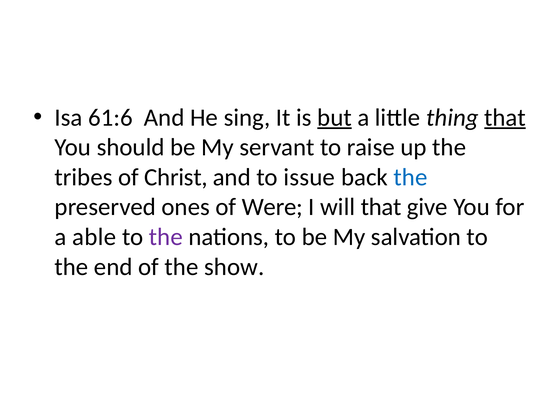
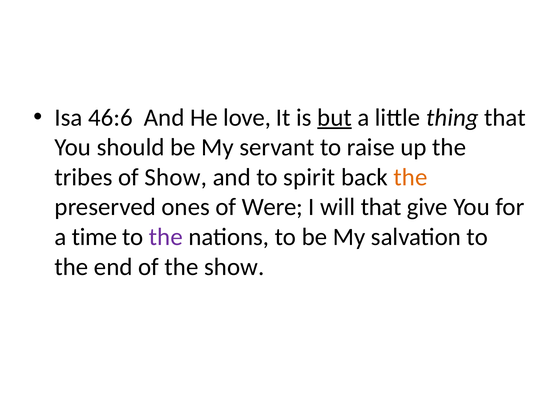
61:6: 61:6 -> 46:6 (110, 117)
sing: sing -> love (247, 117)
that underline: present -> none (505, 117)
of Christ: Christ -> Show (176, 177)
issue: issue -> spirit (309, 177)
the colour: blue -> orange (410, 177)
able: able -> time (94, 237)
